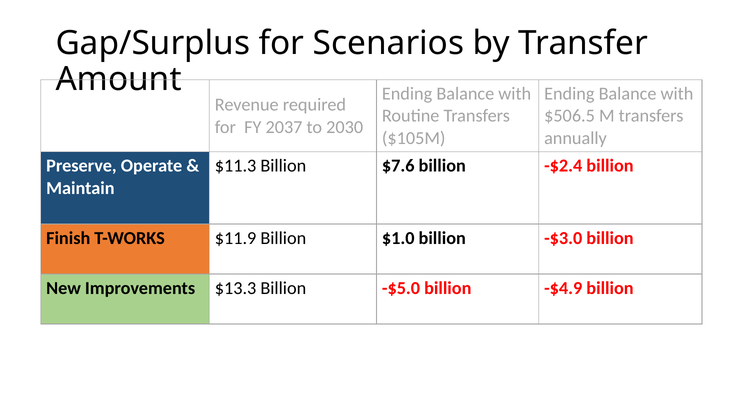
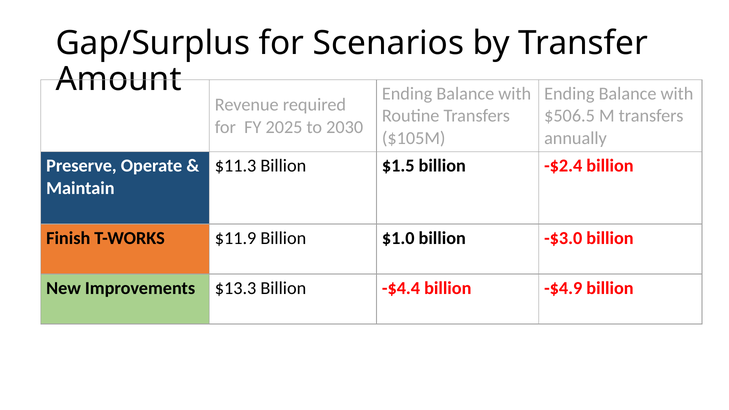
2037: 2037 -> 2025 (284, 127)
$7.6: $7.6 -> $1.5 (398, 166)
-$5.0: -$5.0 -> -$4.4 (401, 288)
